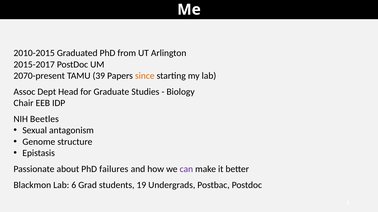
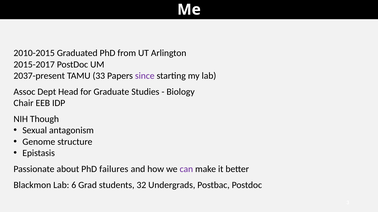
2070-present: 2070-present -> 2037-present (39, 76)
39: 39 -> 33 (99, 76)
since colour: orange -> purple (145, 76)
Beetles: Beetles -> Though (44, 119)
19: 19 -> 32 (141, 186)
